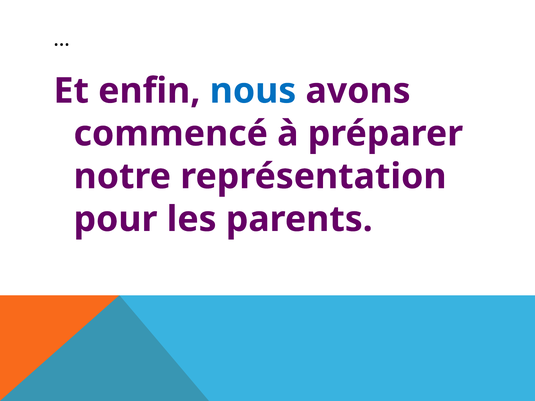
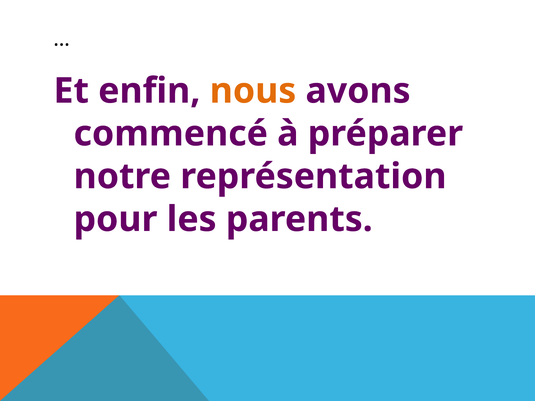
nous colour: blue -> orange (253, 91)
